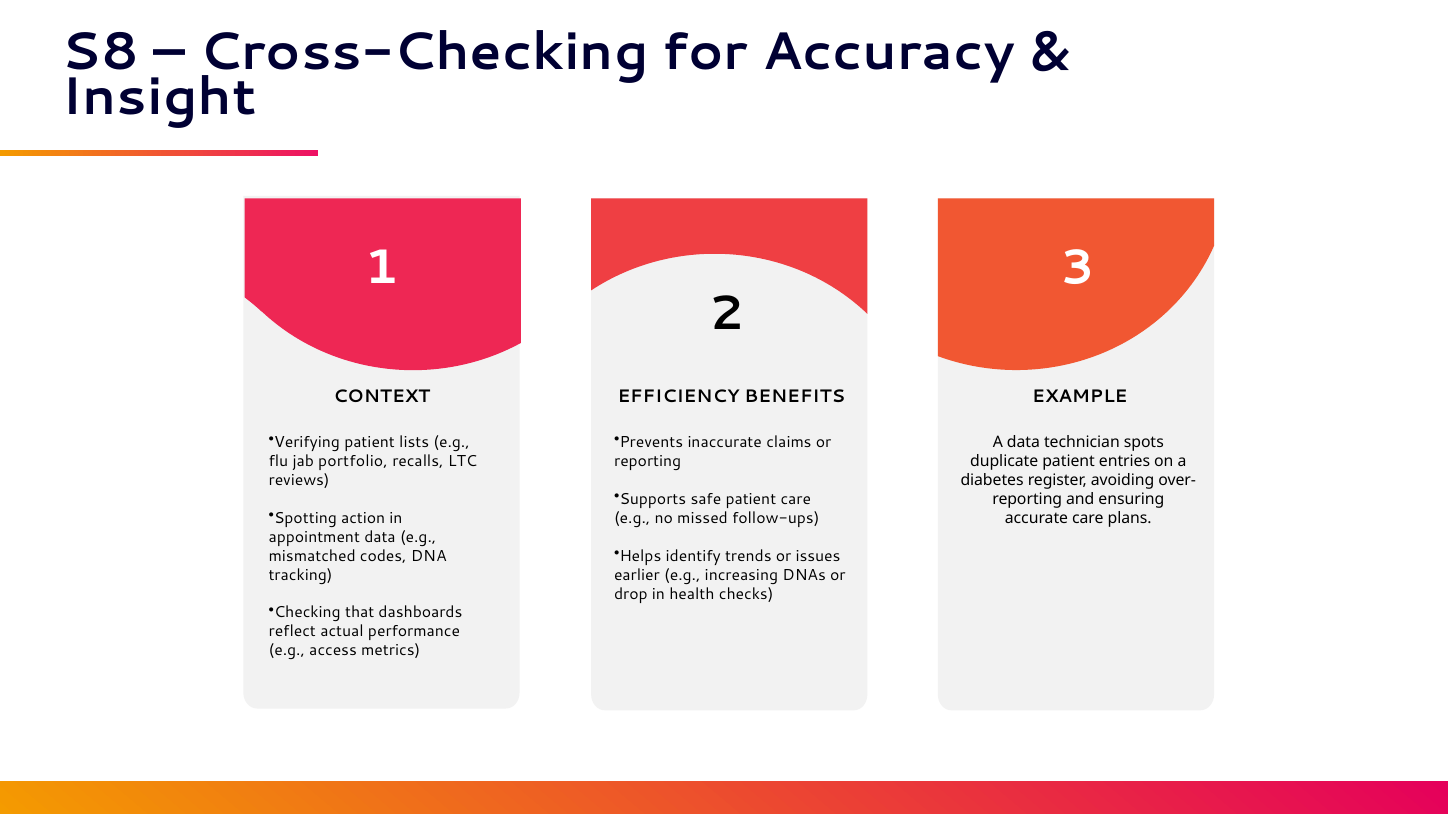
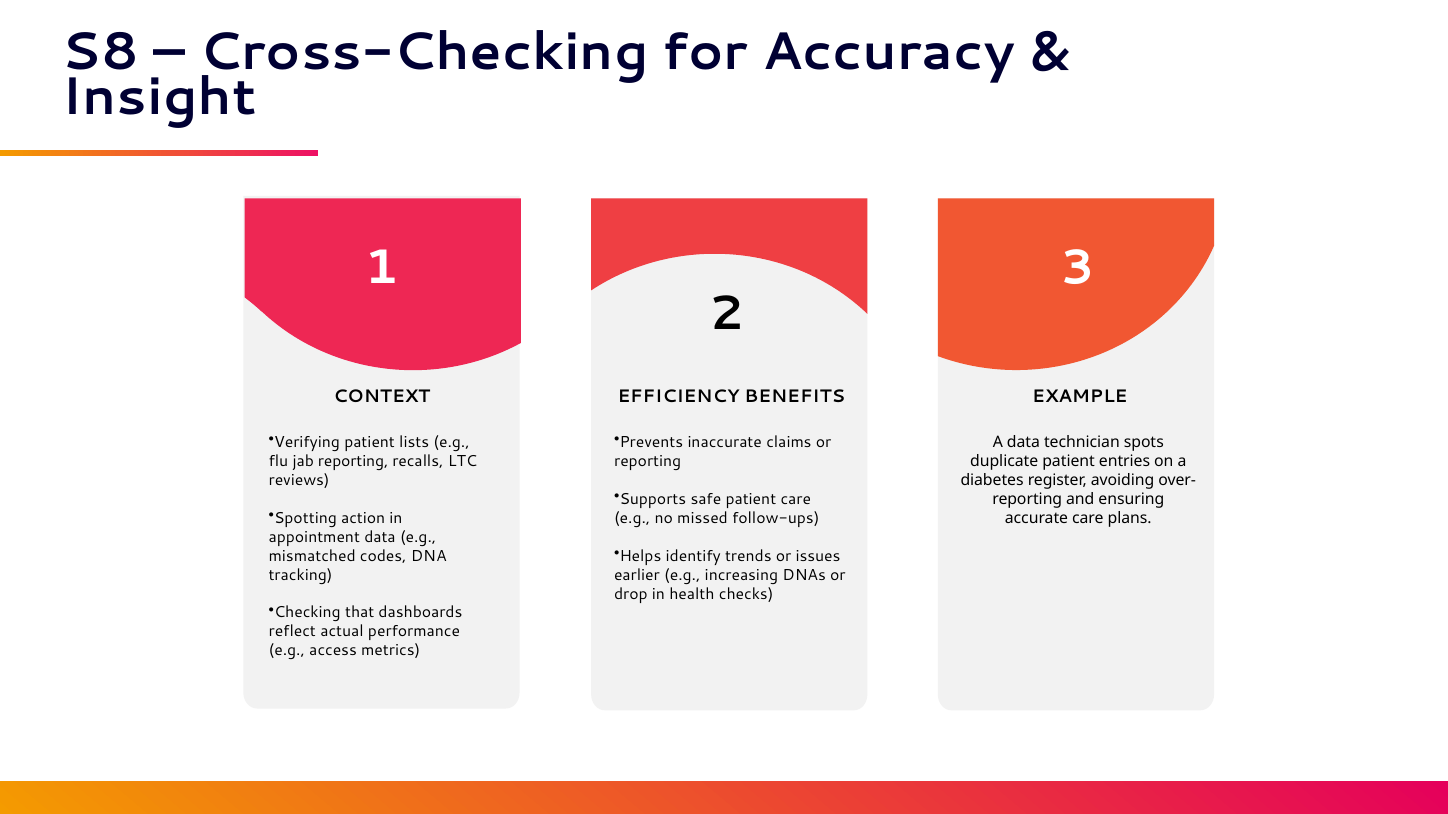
jab portfolio: portfolio -> reporting (353, 461)
